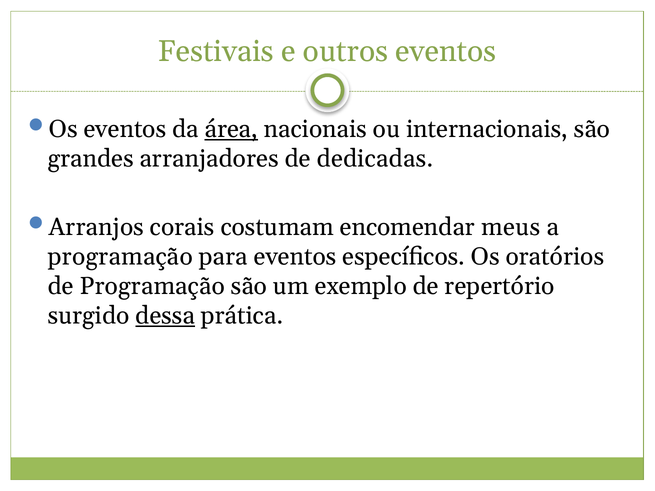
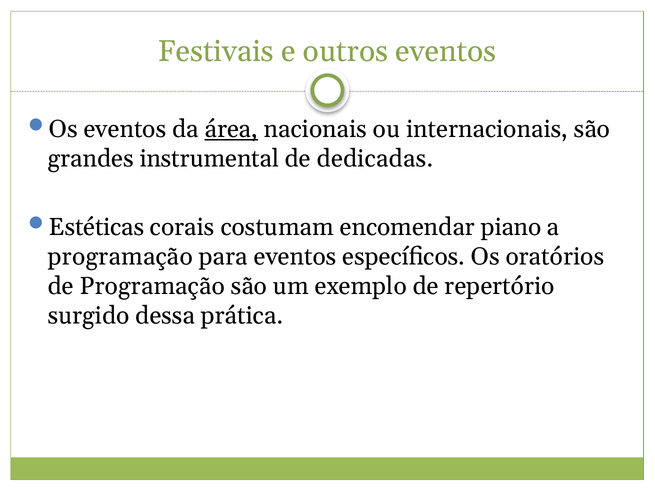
arranjadores: arranjadores -> instrumental (209, 159)
Arranjos: Arranjos -> Estéticas (97, 227)
meus: meus -> piano (511, 227)
dessa underline: present -> none (165, 316)
